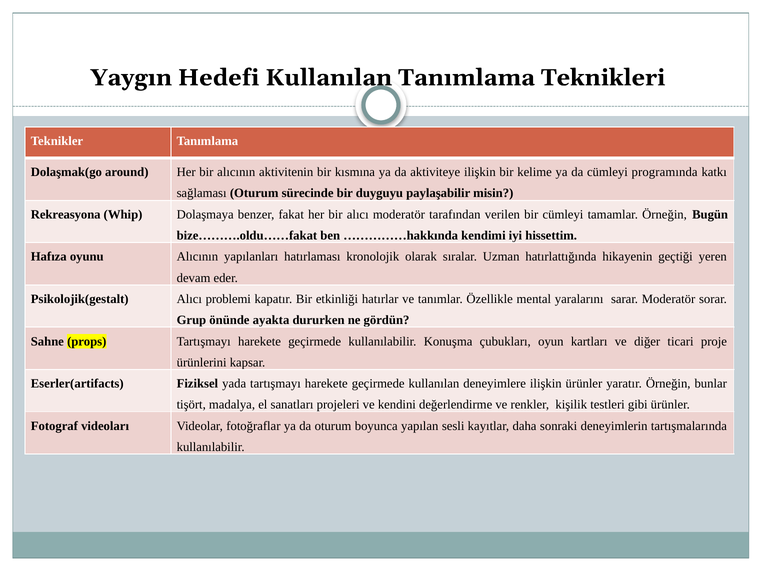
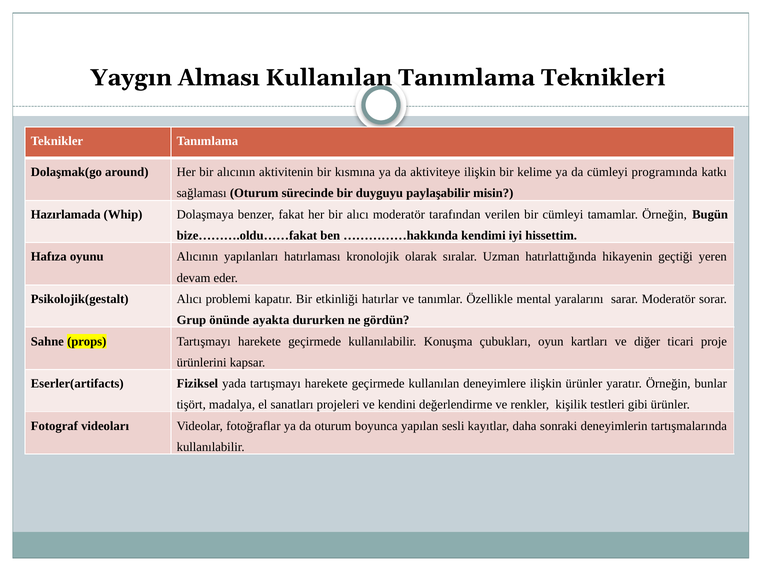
Hedefi: Hedefi -> Alması (219, 78)
Rekreasyona: Rekreasyona -> Hazırlamada (66, 215)
